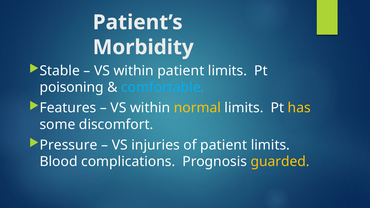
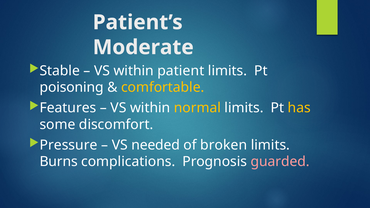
Morbidity: Morbidity -> Moderate (143, 47)
comfortable colour: light blue -> yellow (163, 87)
injuries: injuries -> needed (156, 145)
of patient: patient -> broken (224, 145)
Blood: Blood -> Burns (59, 162)
guarded colour: yellow -> pink (280, 162)
